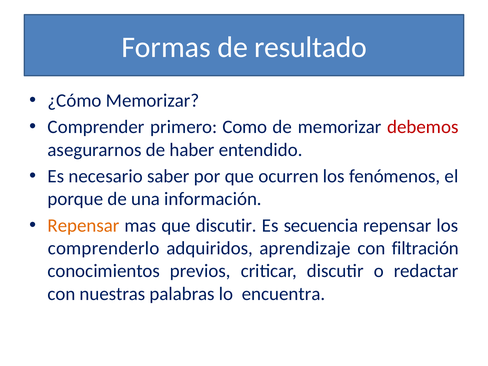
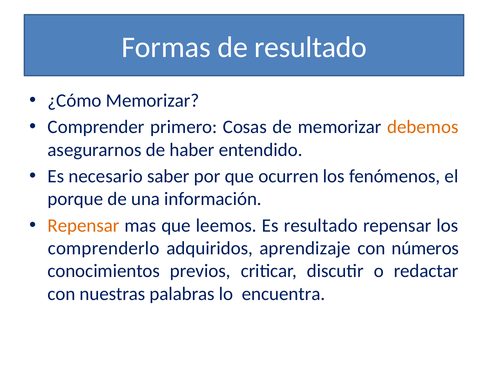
Como: Como -> Cosas (245, 127)
debemos colour: red -> orange (423, 127)
que discutir: discutir -> leemos (226, 226)
Es secuencia: secuencia -> resultado (321, 226)
filtración: filtración -> números (425, 248)
